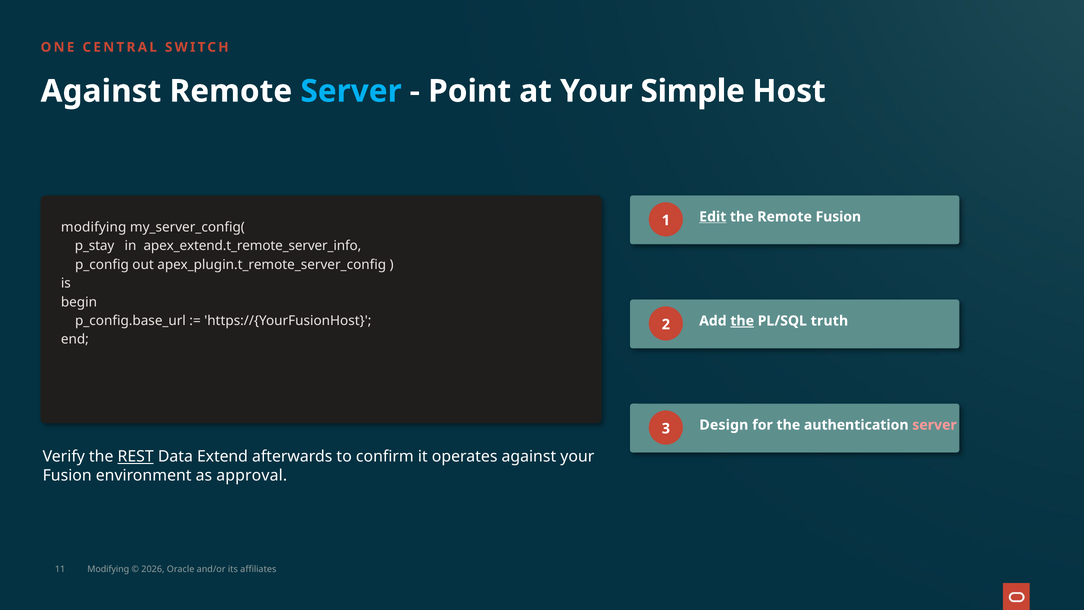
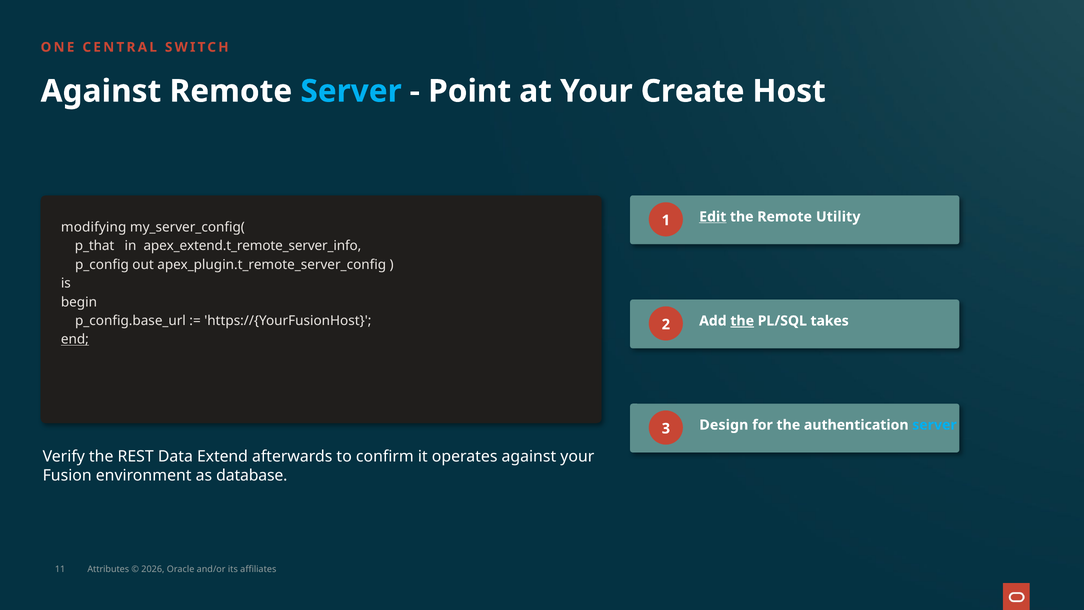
Simple: Simple -> Create (693, 91)
Remote Fusion: Fusion -> Utility (838, 217)
p_stay: p_stay -> p_that (95, 246)
truth: truth -> takes (830, 321)
end underline: none -> present (75, 339)
server colour: pink -> light blue (934, 425)
REST underline: present -> none (136, 456)
approval: approval -> database (252, 475)
11 Modifying: Modifying -> Attributes (108, 569)
